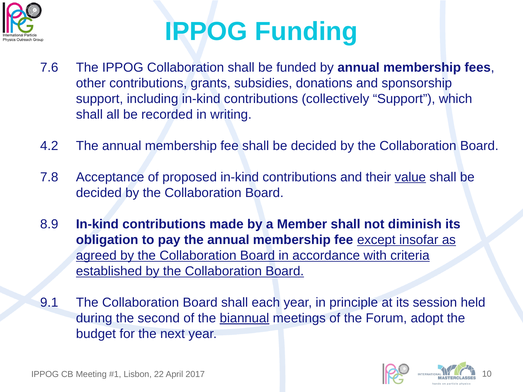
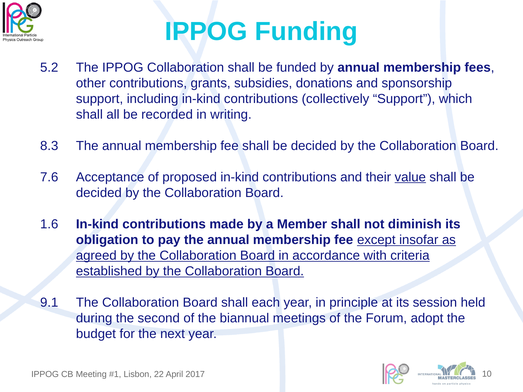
7.6: 7.6 -> 5.2 (49, 67)
4.2: 4.2 -> 8.3 (49, 146)
7.8: 7.8 -> 7.6 (49, 177)
8.9: 8.9 -> 1.6 (49, 224)
biannual underline: present -> none (244, 318)
